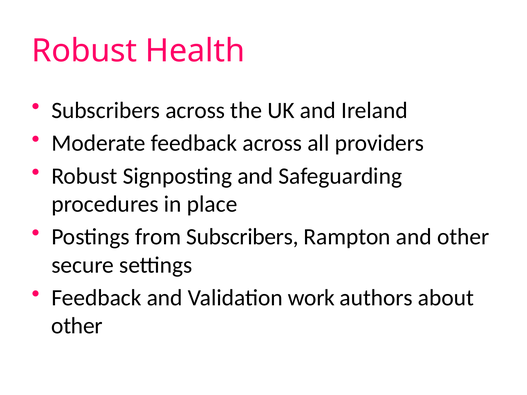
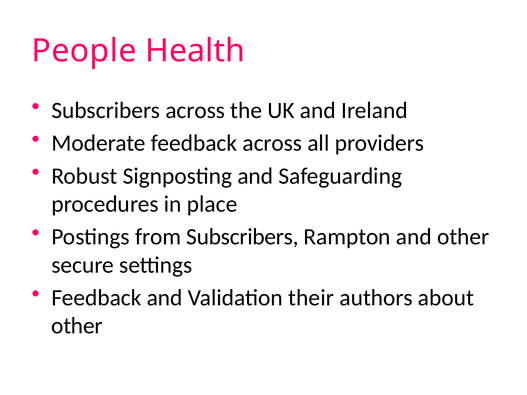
Robust: Robust -> People (84, 51)
work: work -> their (311, 298)
